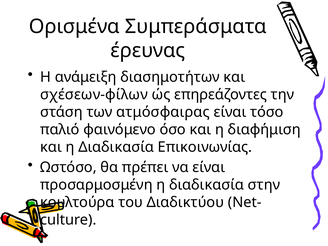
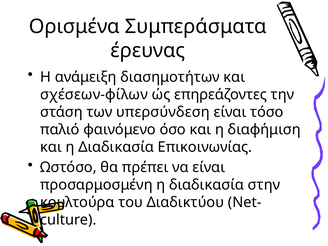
ατμόσφαιρας: ατμόσφαιρας -> υπερσύνδεση (163, 112)
